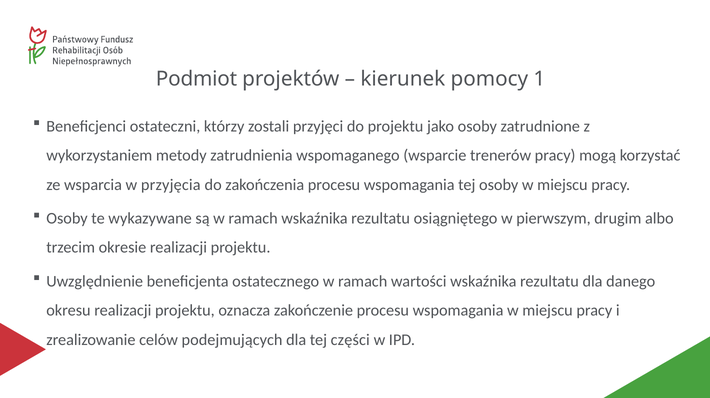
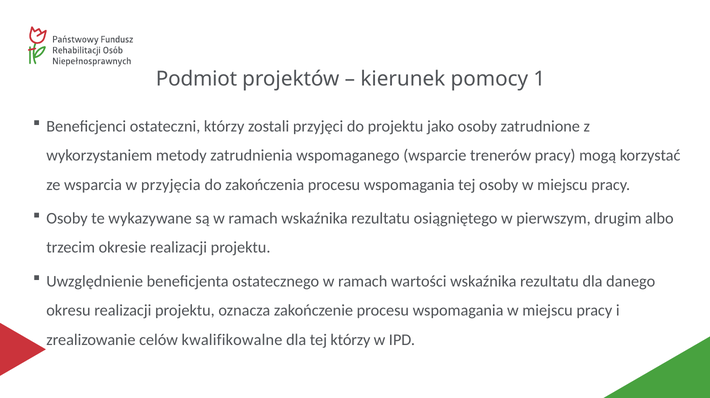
podejmujących: podejmujących -> kwalifikowalne (232, 340)
tej części: części -> którzy (350, 340)
